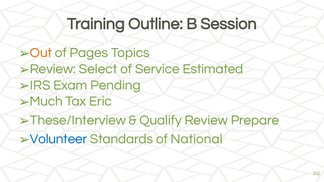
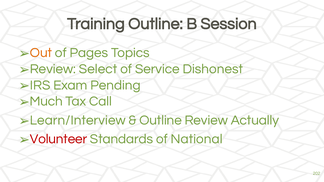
Estimated: Estimated -> Dishonest (213, 69)
Eric: Eric -> Call (100, 101)
These/Interview: These/Interview -> Learn/Interview (78, 120)
Qualify: Qualify -> Outline (161, 120)
Prepare: Prepare -> Actually (255, 120)
Volunteer colour: blue -> red (59, 139)
